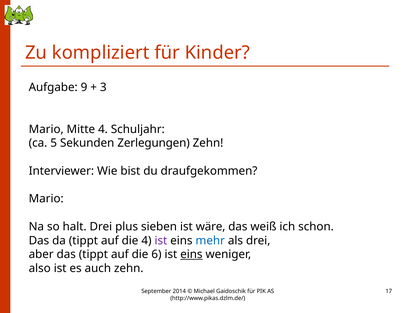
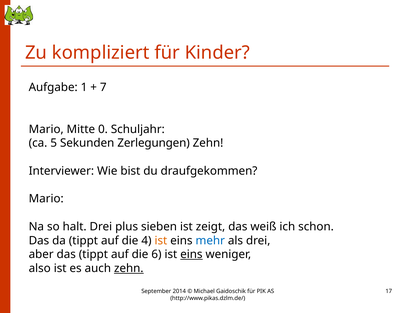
9: 9 -> 1 (84, 87)
3: 3 -> 7 (103, 87)
Mitte 4: 4 -> 0 (103, 129)
wäre: wäre -> zeigt (211, 226)
ist colour: purple -> orange (161, 240)
zehn underline: none -> present (129, 268)
